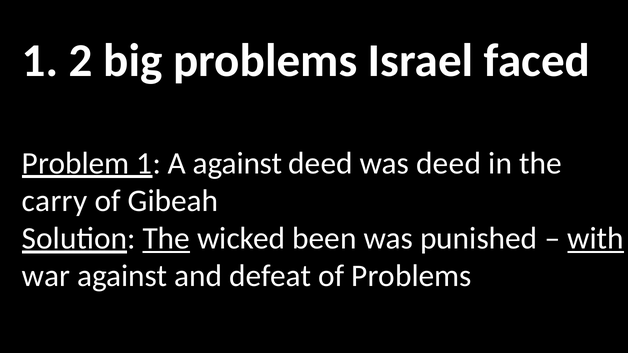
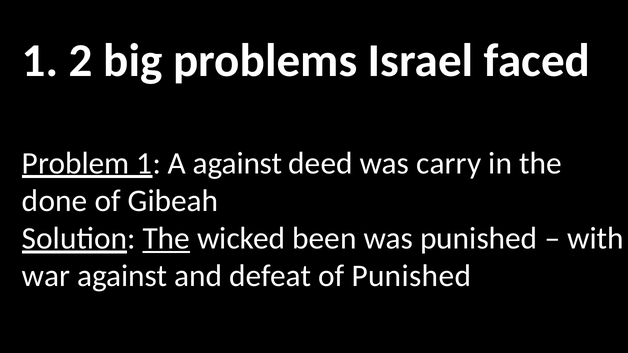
was deed: deed -> carry (449, 163)
carry: carry -> done (55, 201)
with underline: present -> none (596, 239)
of Problems: Problems -> Punished (411, 276)
